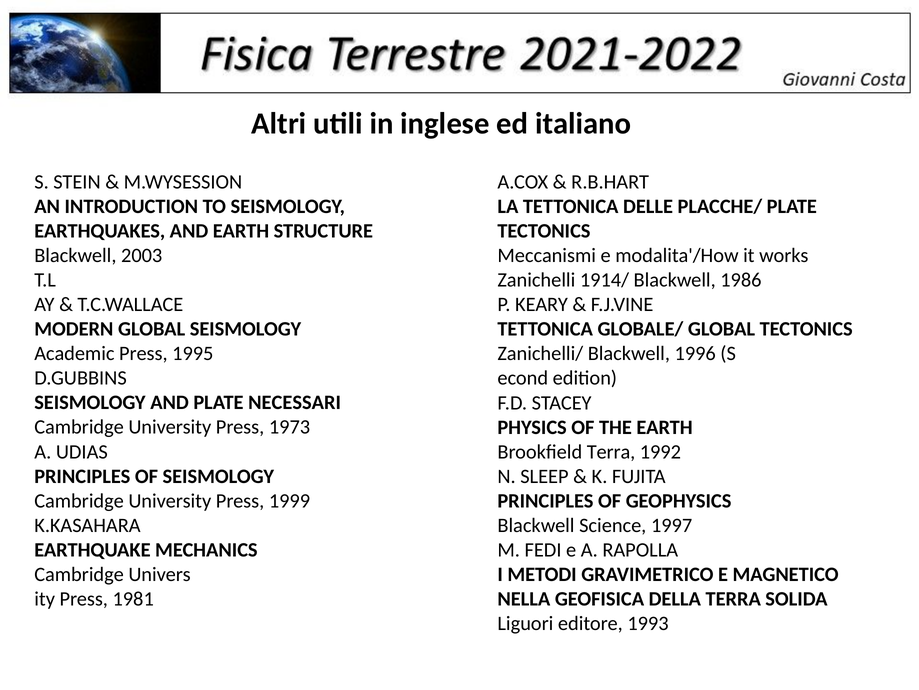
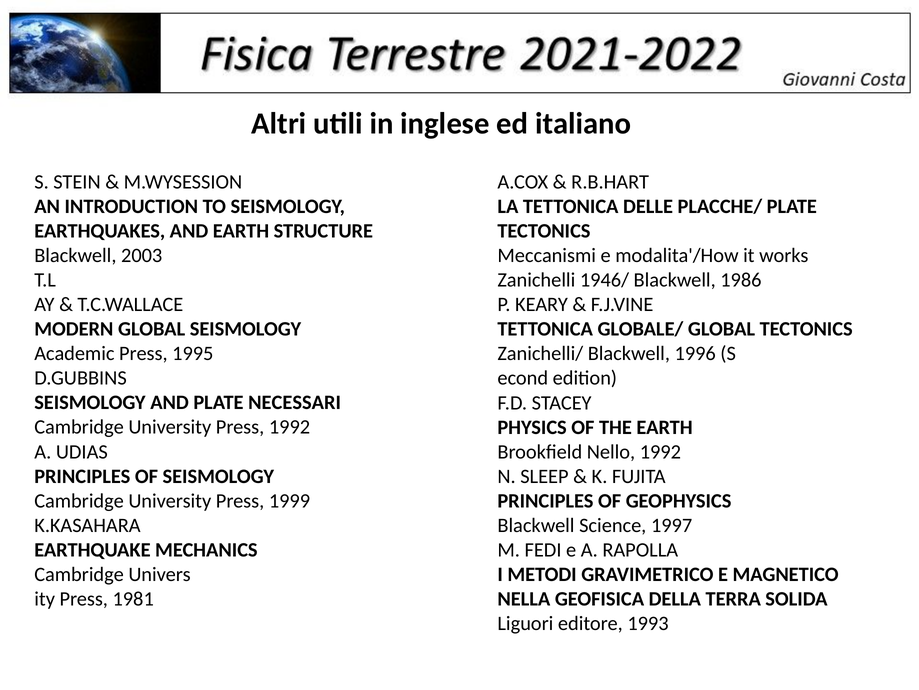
1914/: 1914/ -> 1946/ (604, 280)
Press 1973: 1973 -> 1992 (290, 427)
Brookfield Terra: Terra -> Nello (611, 451)
